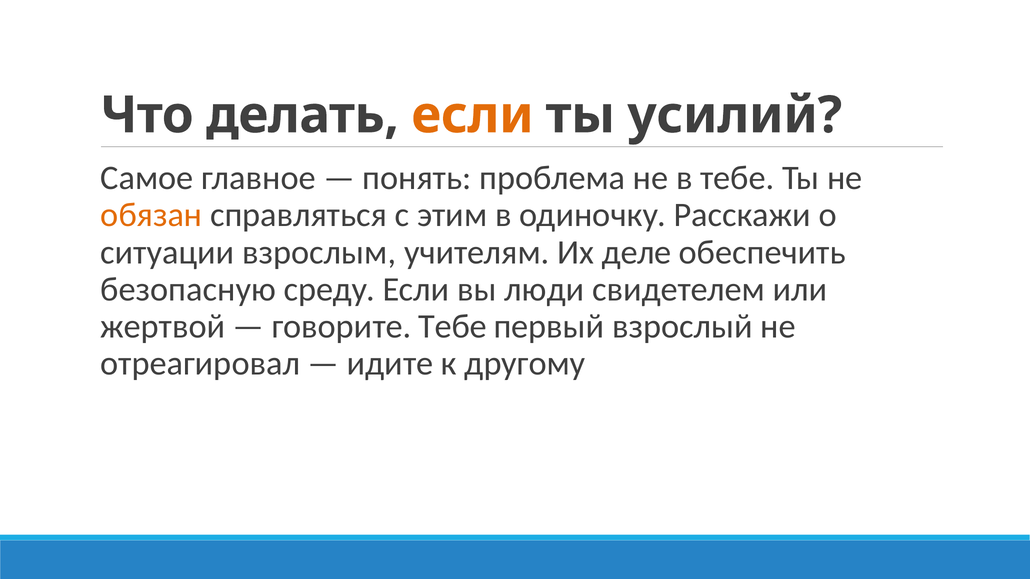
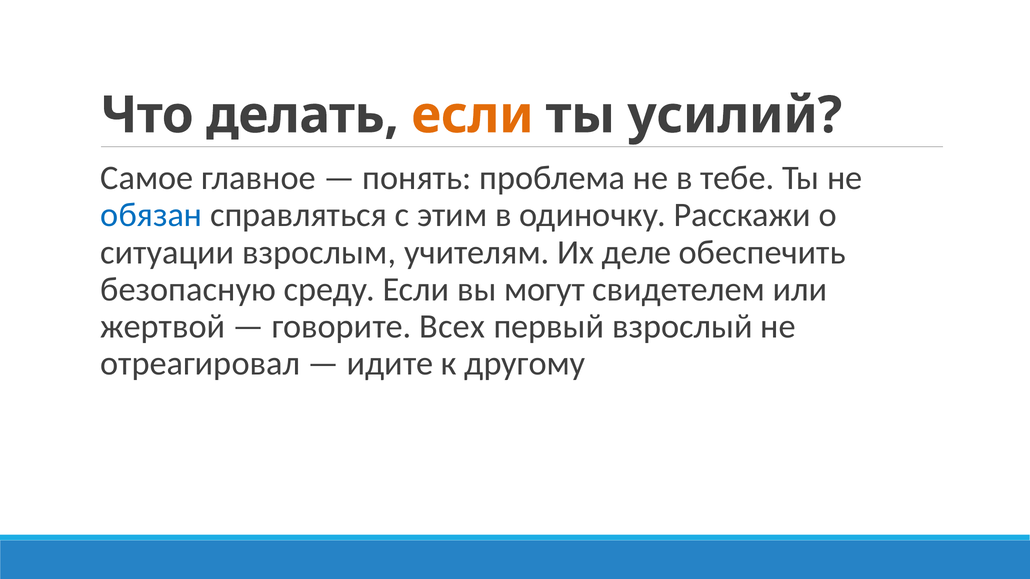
обязан colour: orange -> blue (151, 215)
люди: люди -> могут (545, 289)
говорите Тебе: Тебе -> Всех (452, 327)
